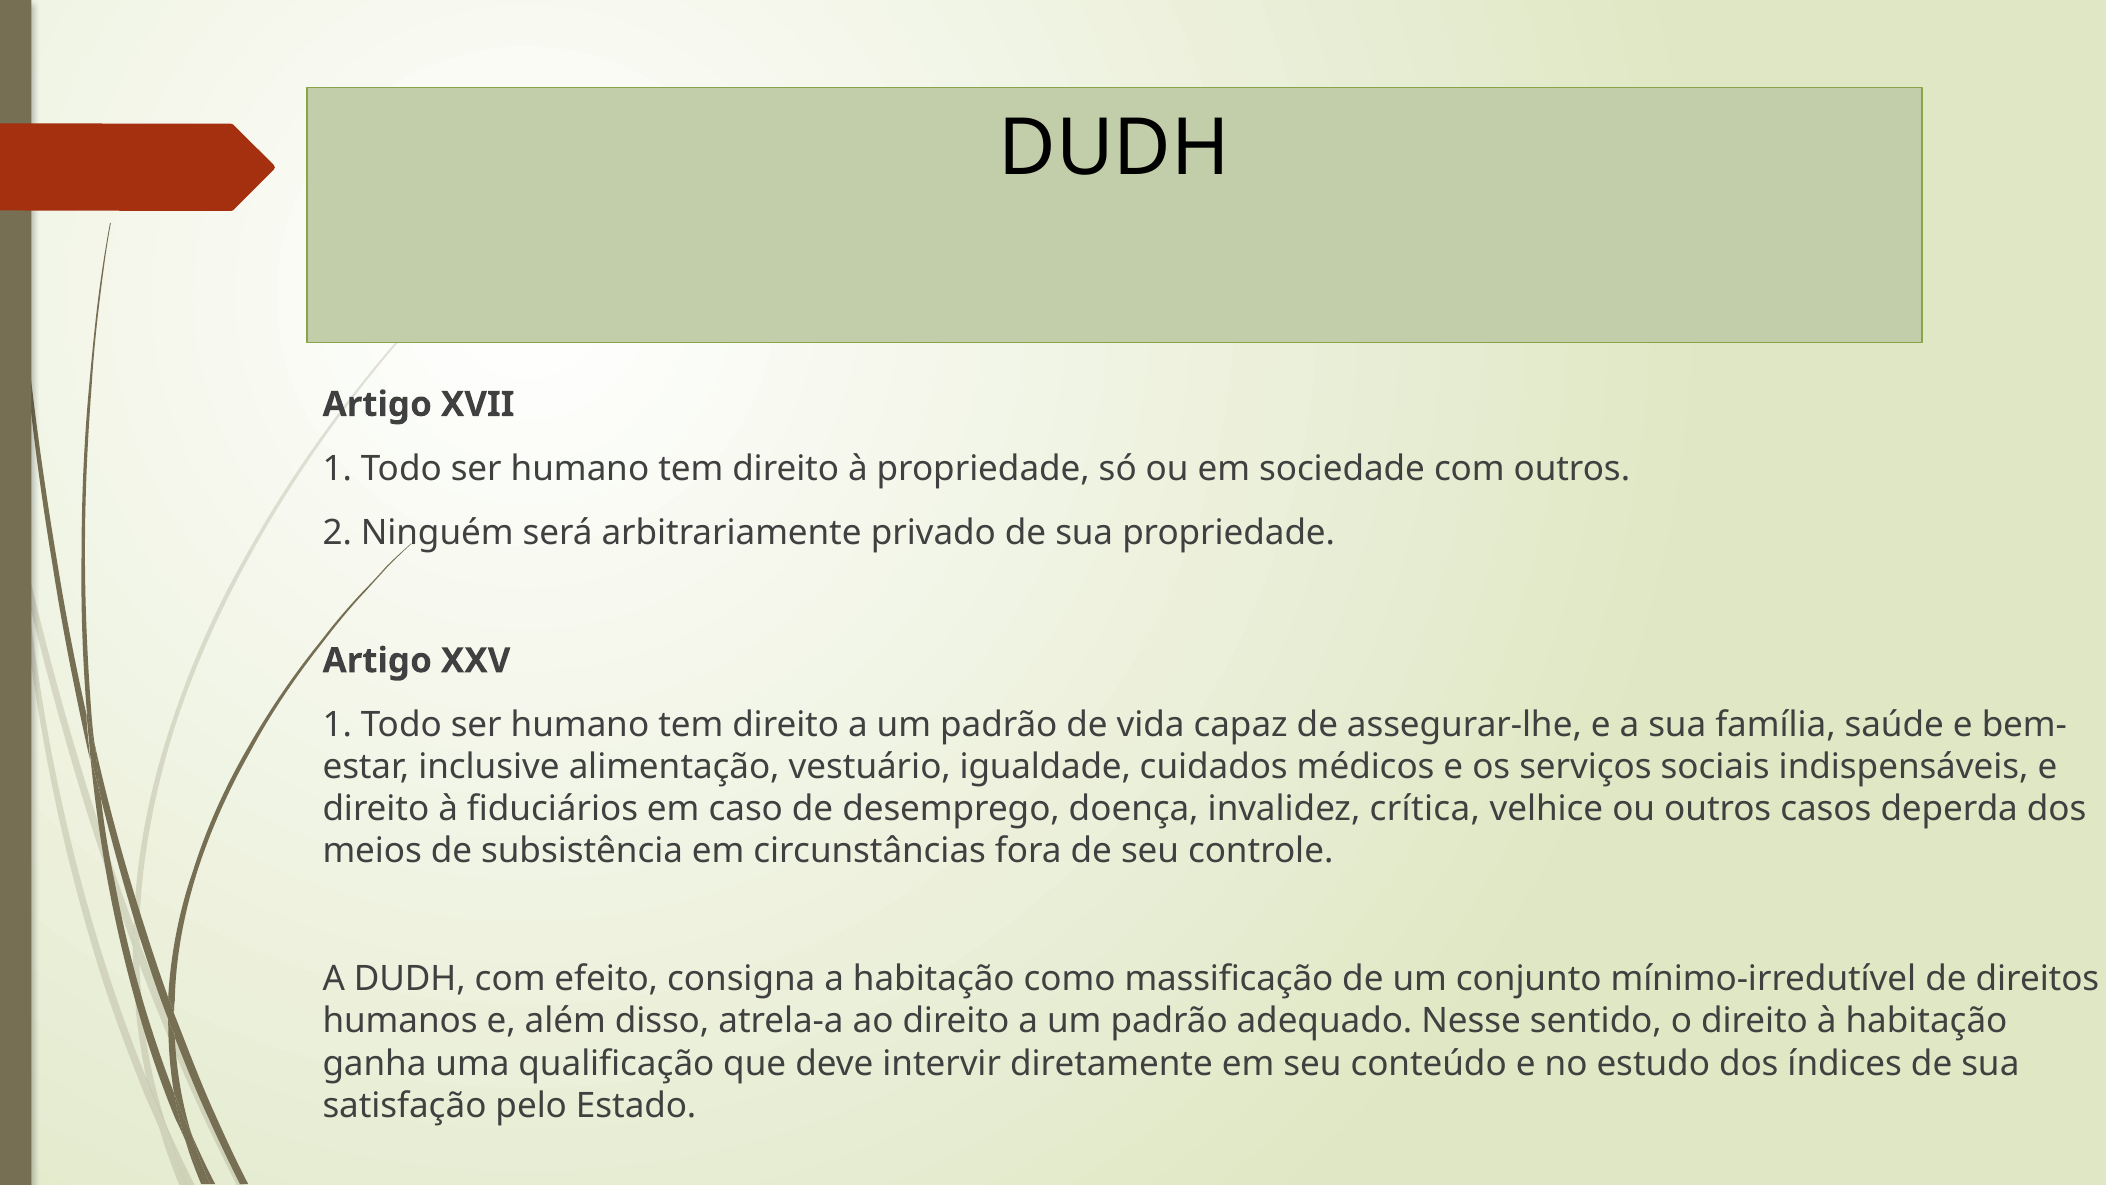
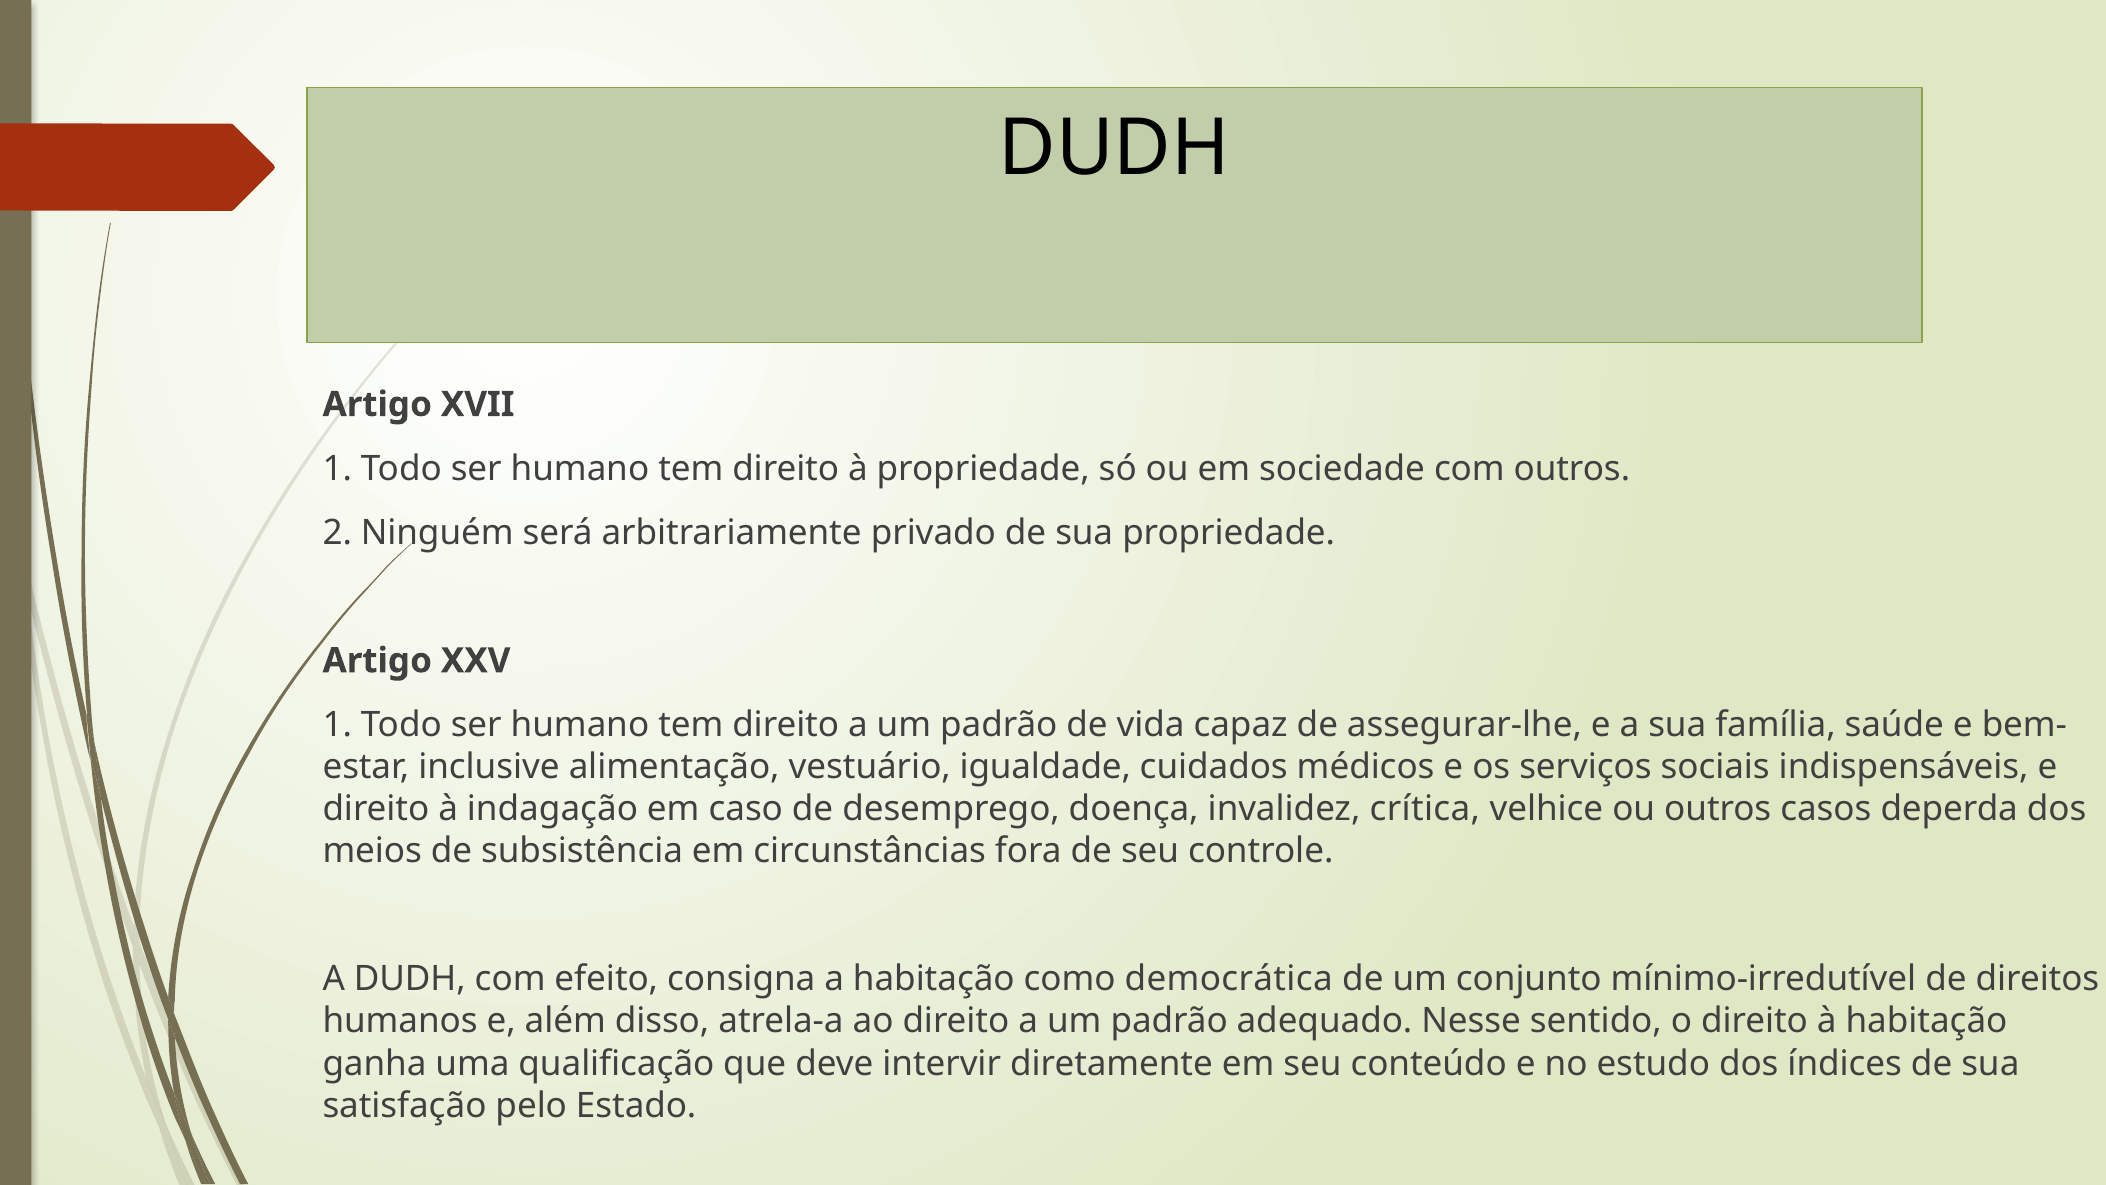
fiduciários: fiduciários -> indagação (552, 809)
massificação: massificação -> democrática (1229, 979)
